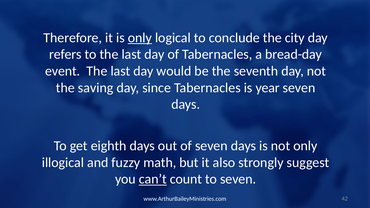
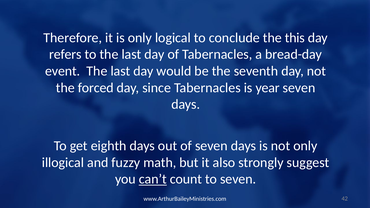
only underline: present -> none (140, 38)
city: city -> this (295, 38)
saving: saving -> forced (96, 88)
